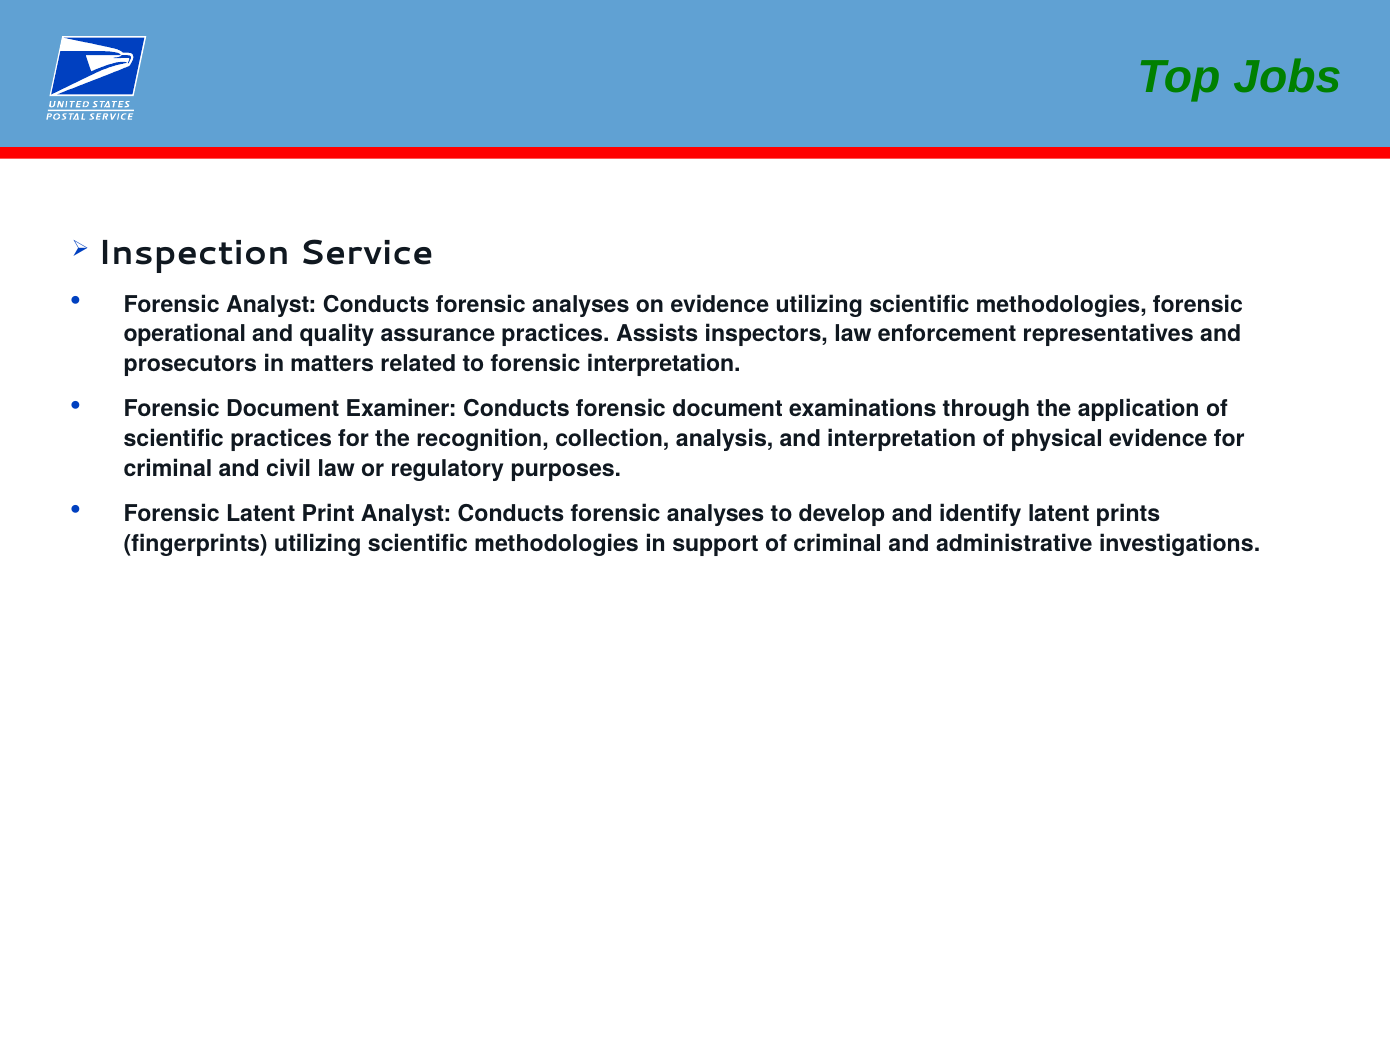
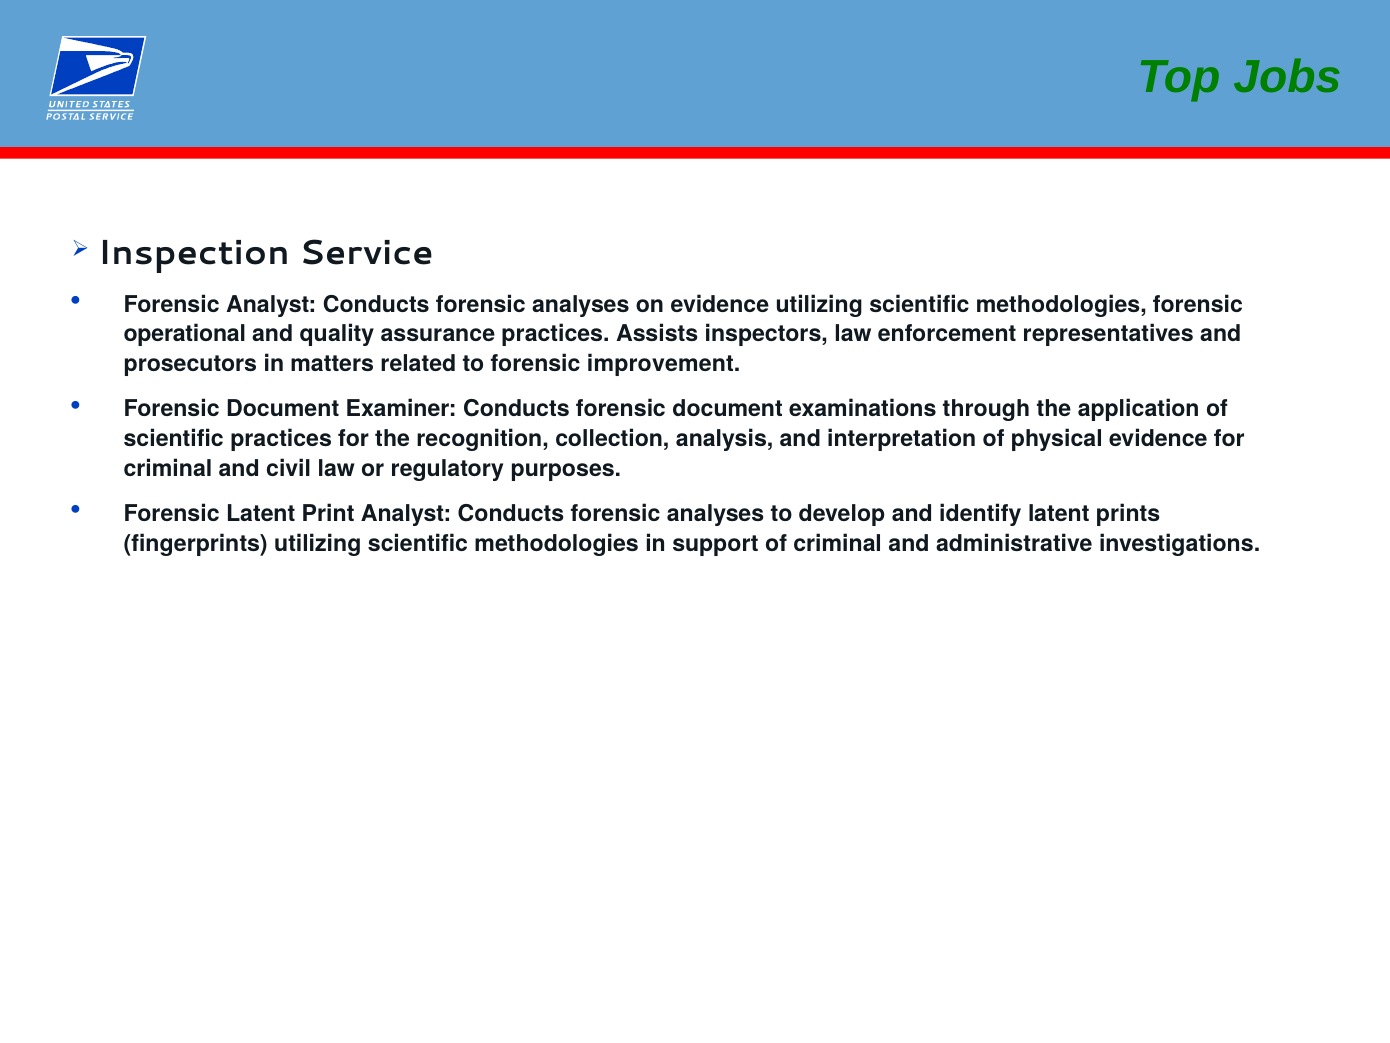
forensic interpretation: interpretation -> improvement (664, 364)
